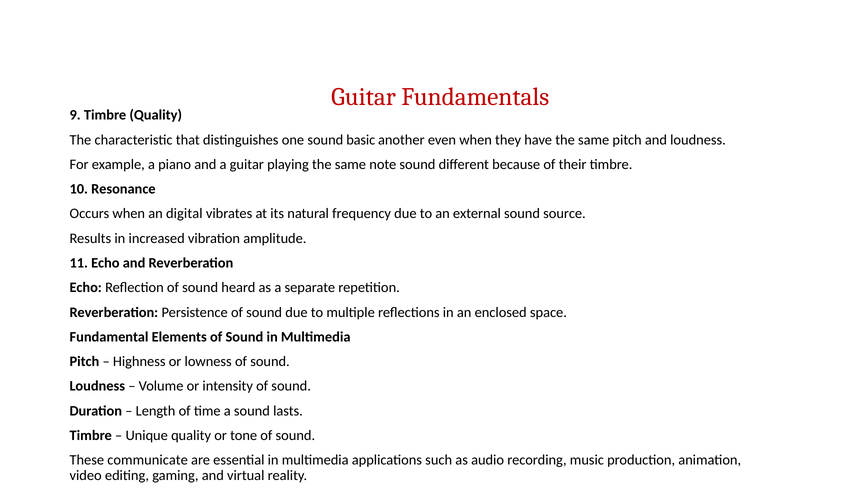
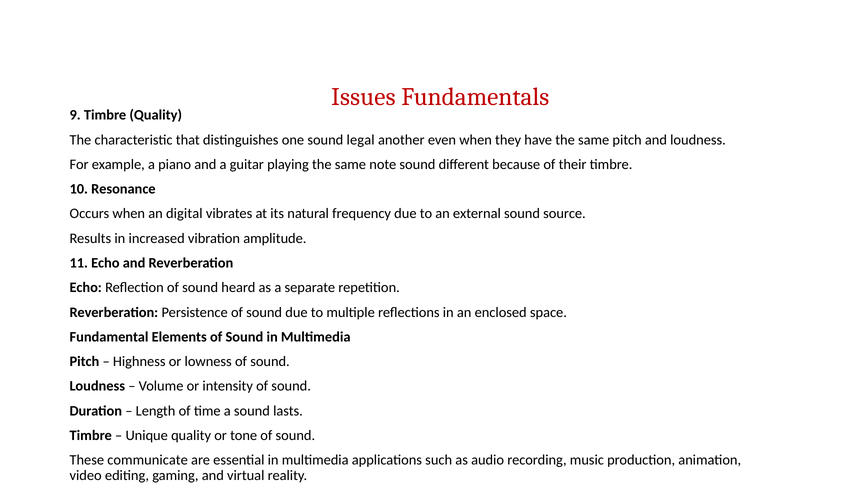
Guitar: Guitar -> Issues (363, 97)
basic: basic -> legal (361, 140)
